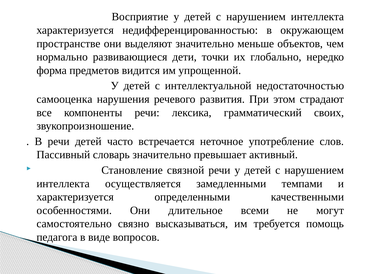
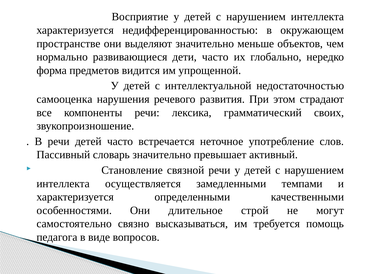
дети точки: точки -> часто (215, 57)
всеми: всеми -> строй (255, 211)
